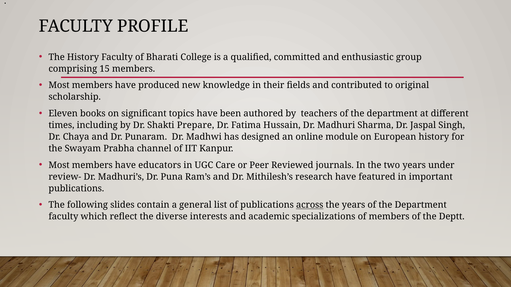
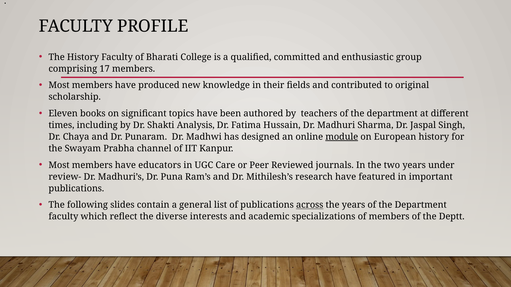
15: 15 -> 17 (105, 69)
Prepare: Prepare -> Analysis (196, 125)
module underline: none -> present (342, 137)
